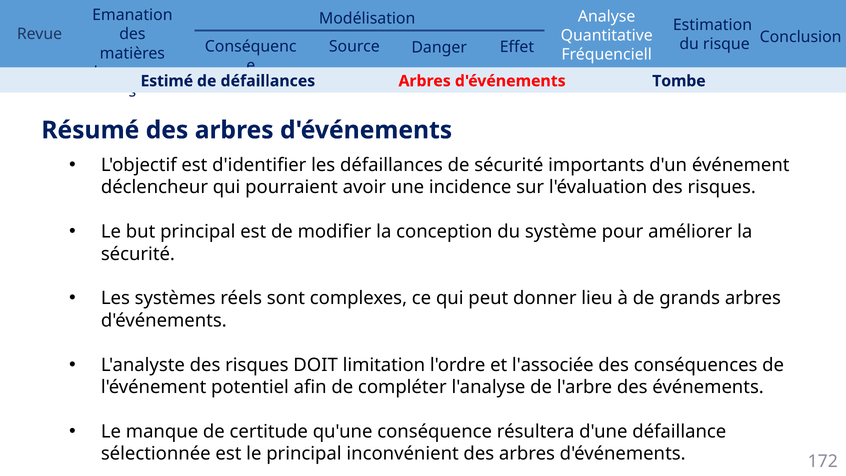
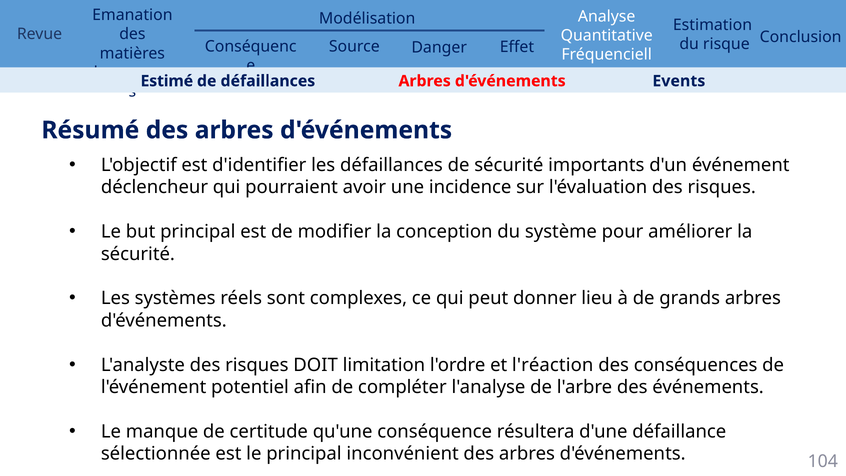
Tombe: Tombe -> Events (679, 81)
l'associée: l'associée -> l'réaction (553, 365)
172: 172 -> 104 (823, 461)
